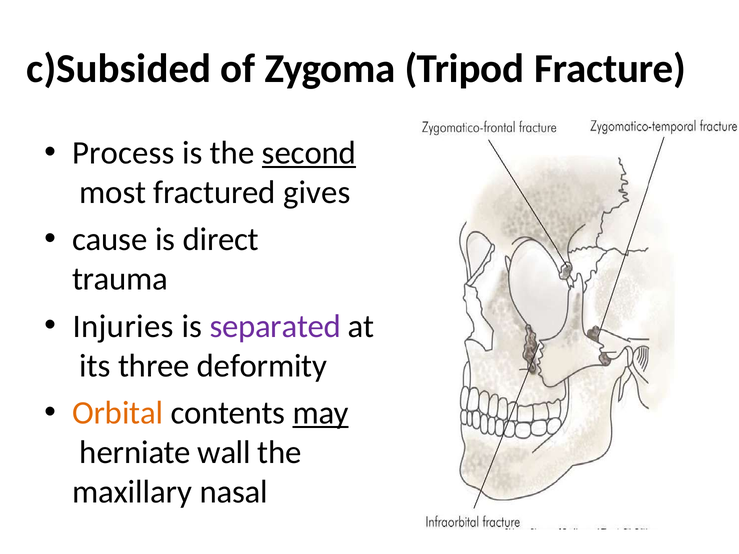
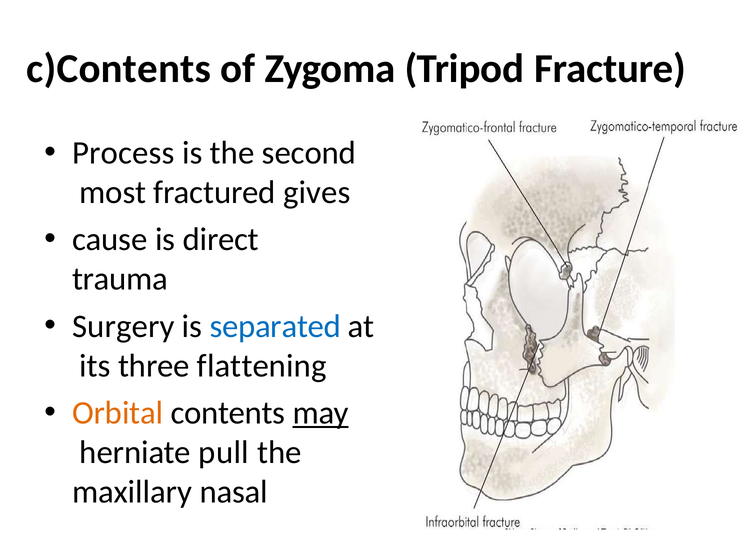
c)Subsided: c)Subsided -> c)Contents (119, 69)
second underline: present -> none (309, 153)
Injuries: Injuries -> Surgery (123, 326)
separated colour: purple -> blue (275, 326)
deformity: deformity -> flattening (262, 366)
wall: wall -> pull (224, 453)
